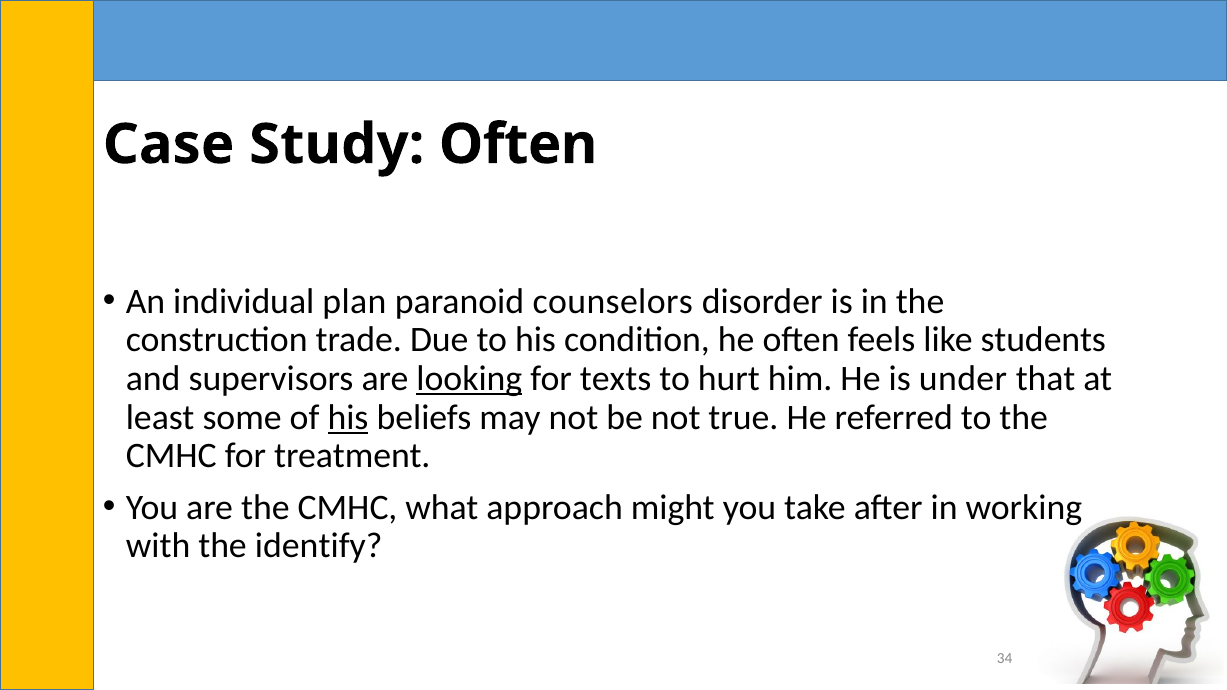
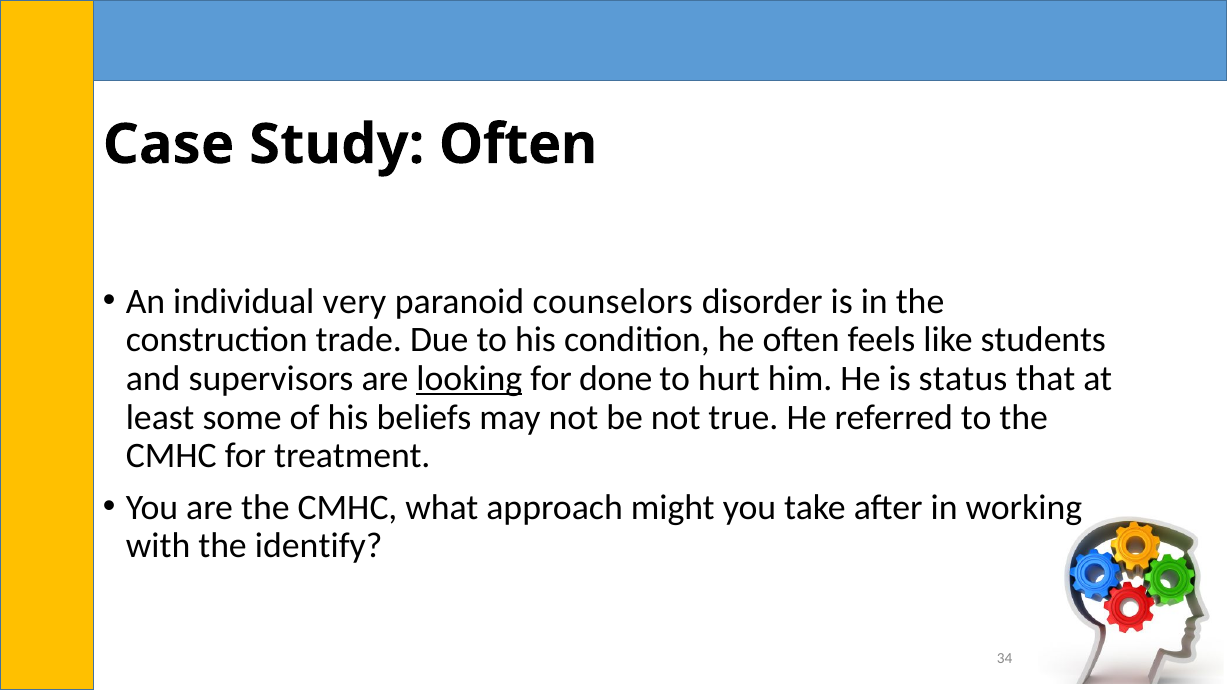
plan: plan -> very (354, 302)
texts: texts -> done (616, 379)
under: under -> status (963, 379)
his underline: present -> none (348, 418)
